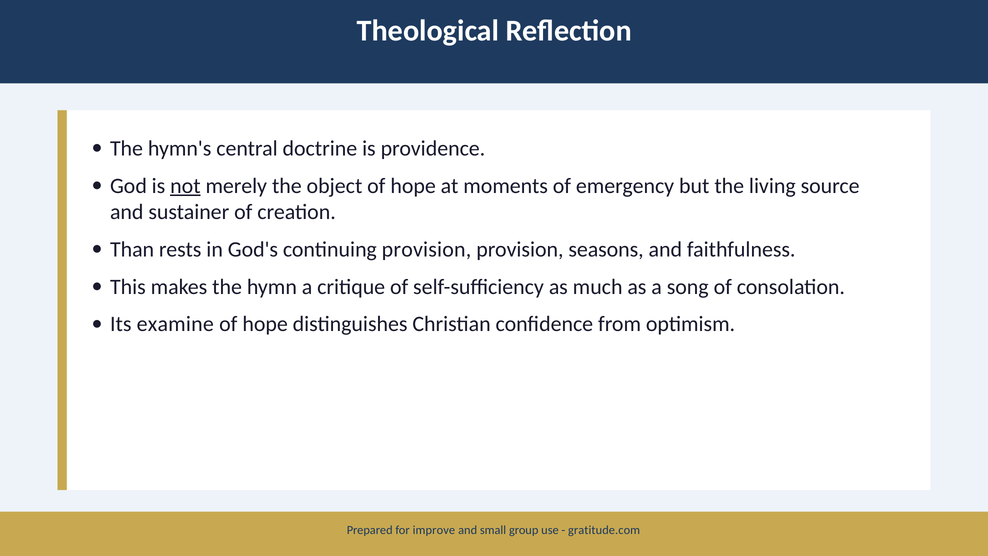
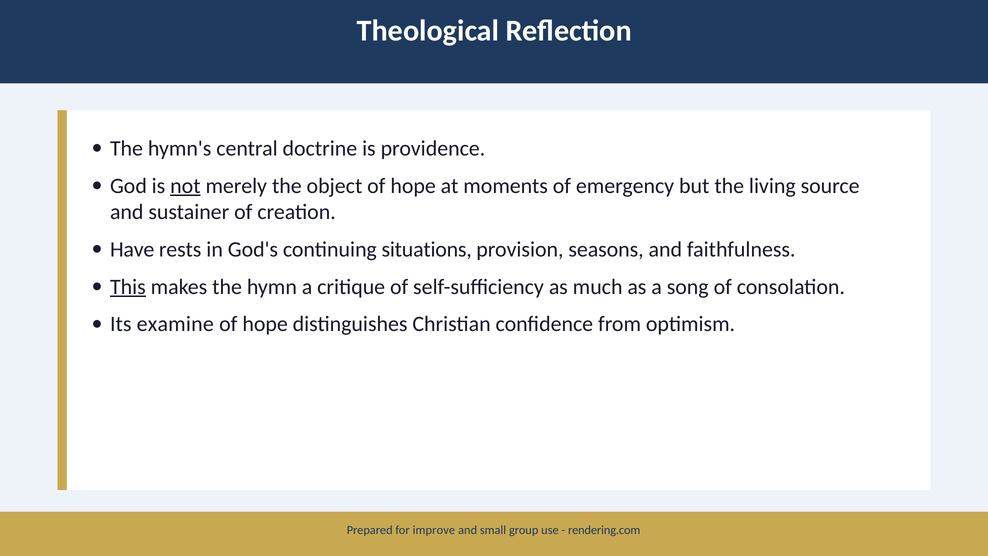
Than: Than -> Have (132, 249)
continuing provision: provision -> situations (427, 249)
This underline: none -> present (128, 287)
gratitude.com: gratitude.com -> rendering.com (604, 530)
